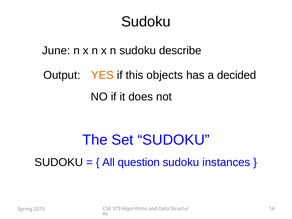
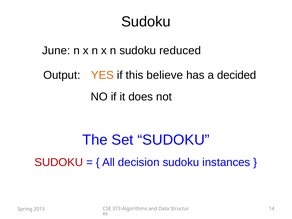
describe: describe -> reduced (180, 51)
objects: objects -> believe (165, 75)
SUDOKU colour: black -> red (59, 162)
question: question -> decision (139, 162)
